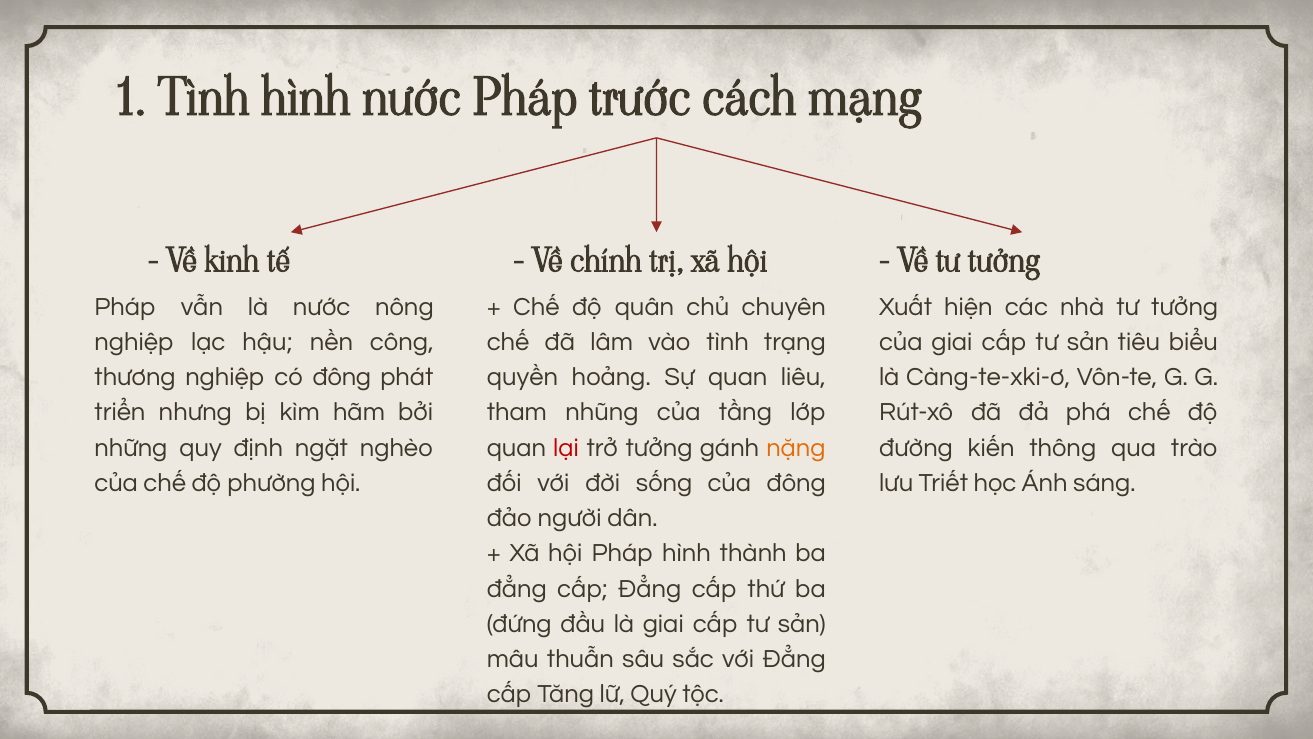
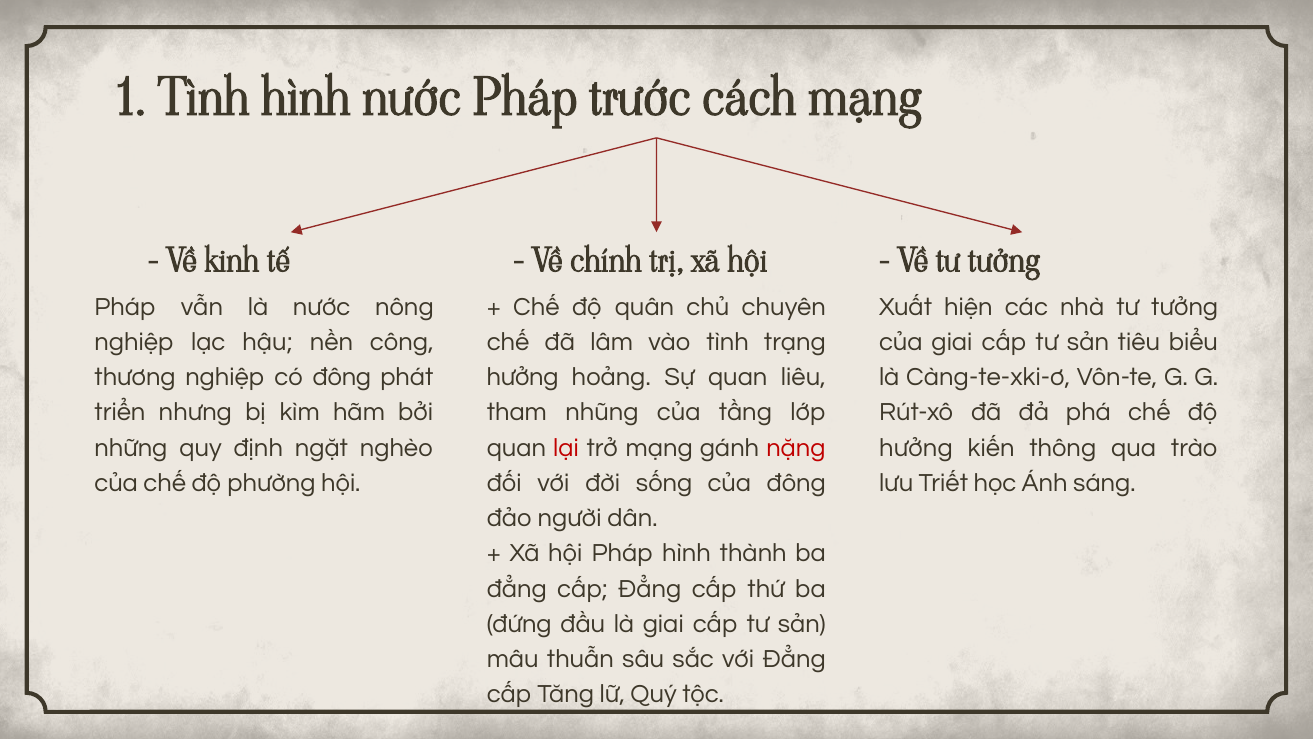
quyền: quyền -> hưởng (523, 377)
trở tưởng: tưởng -> mạng (659, 447)
nặng colour: orange -> red (796, 447)
đường: đường -> hưởng (916, 447)
